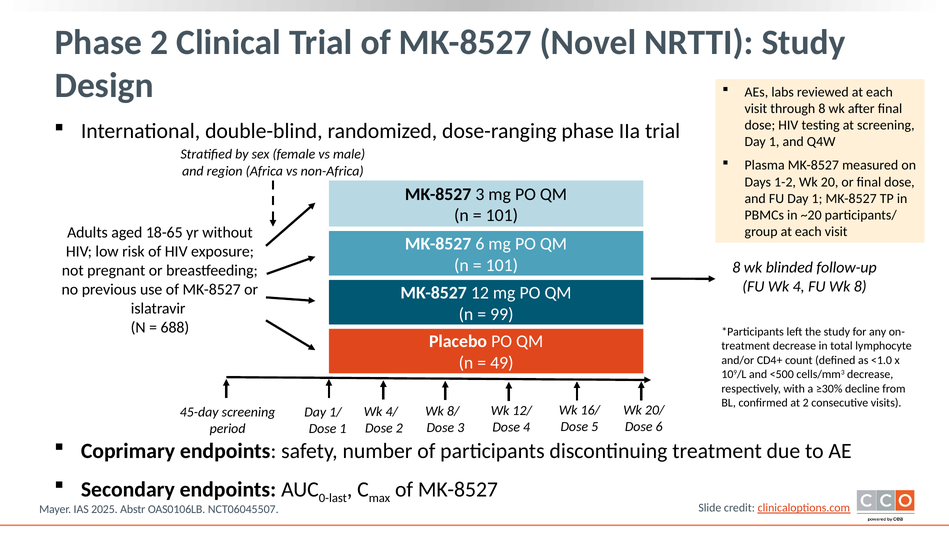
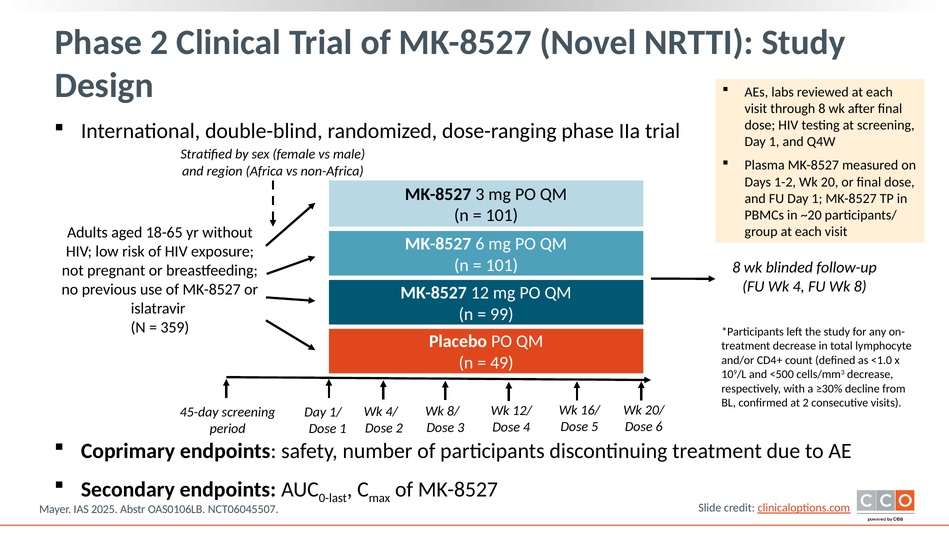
688: 688 -> 359 (175, 327)
